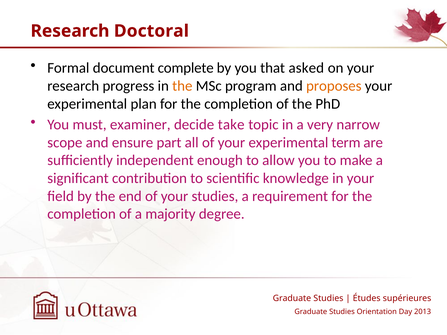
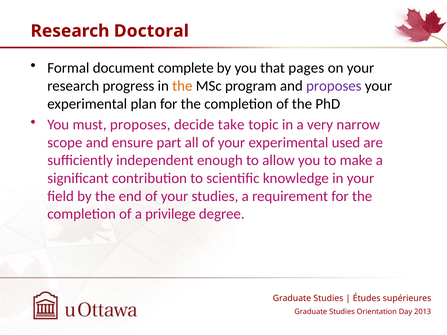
asked: asked -> pages (306, 68)
proposes colour: orange -> purple (334, 86)
must examiner: examiner -> proposes (140, 125)
term: term -> used (346, 143)
majority: majority -> privilege (170, 214)
